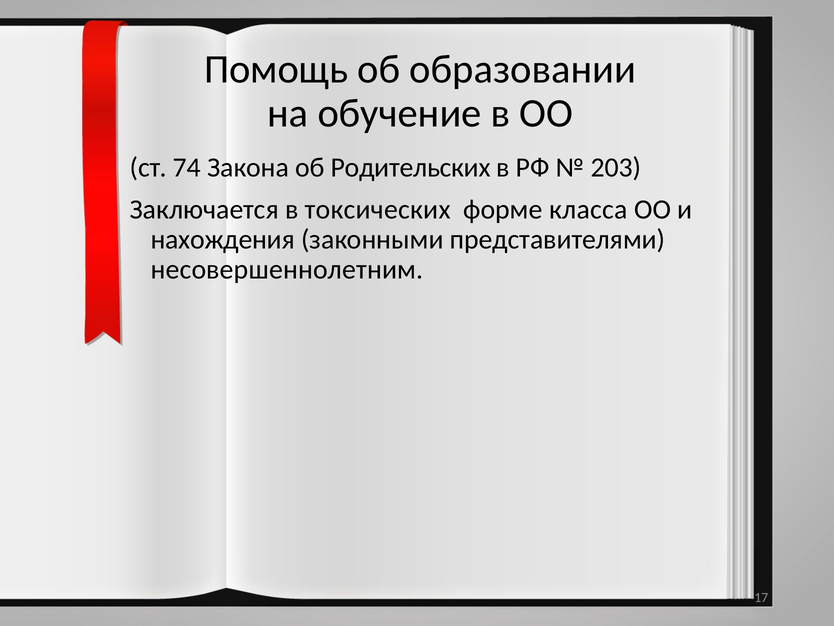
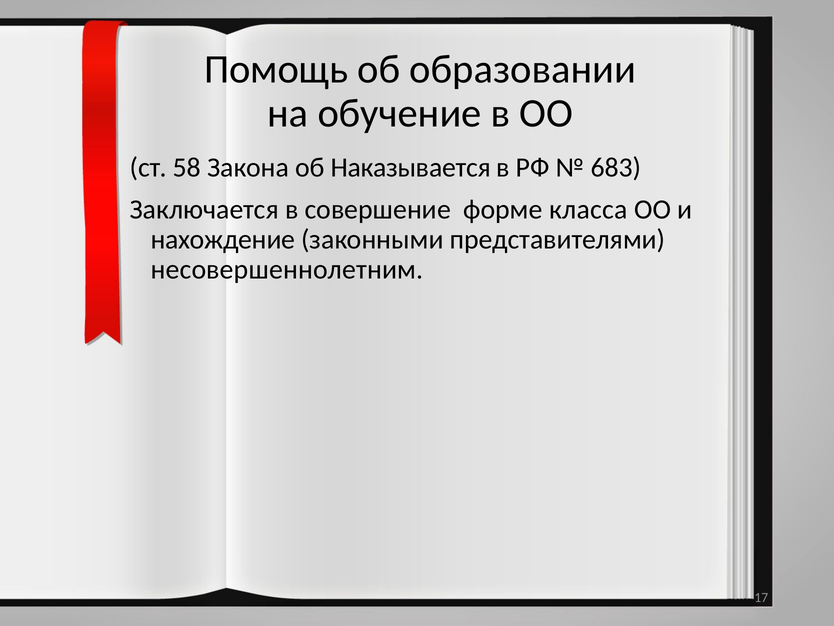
74: 74 -> 58 (187, 168)
Родительских: Родительских -> Наказывается (411, 168)
203: 203 -> 683 (616, 168)
токсических: токсических -> совершение (378, 209)
нахождения: нахождения -> нахождение (223, 239)
